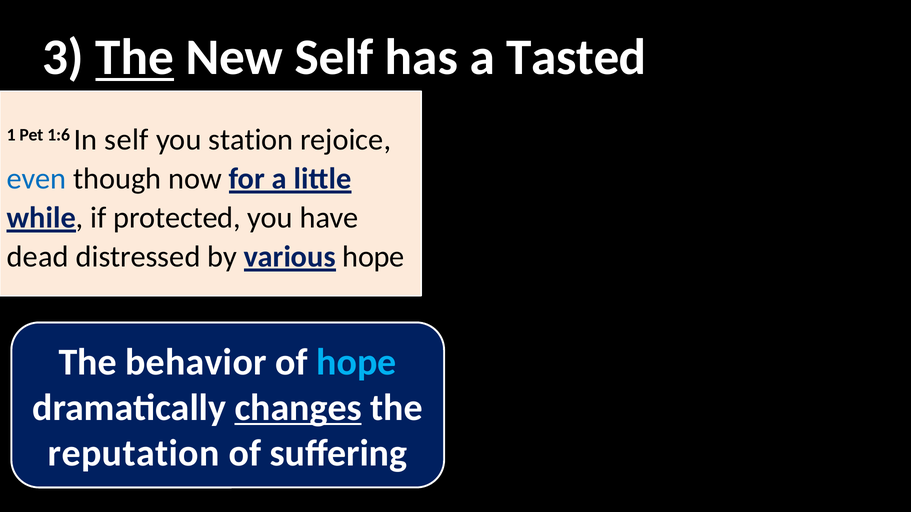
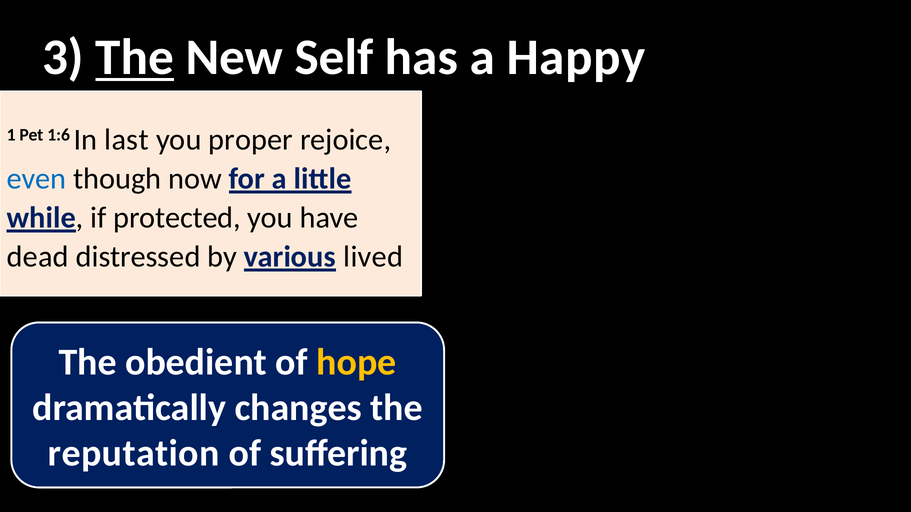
Tasted: Tasted -> Happy (576, 58)
In self: self -> last (127, 140)
station: station -> proper (251, 140)
hope: hope -> lived (373, 257)
behavior: behavior -> obedient (196, 362)
hope colour: light blue -> yellow (357, 362)
changes underline: present -> none (298, 408)
